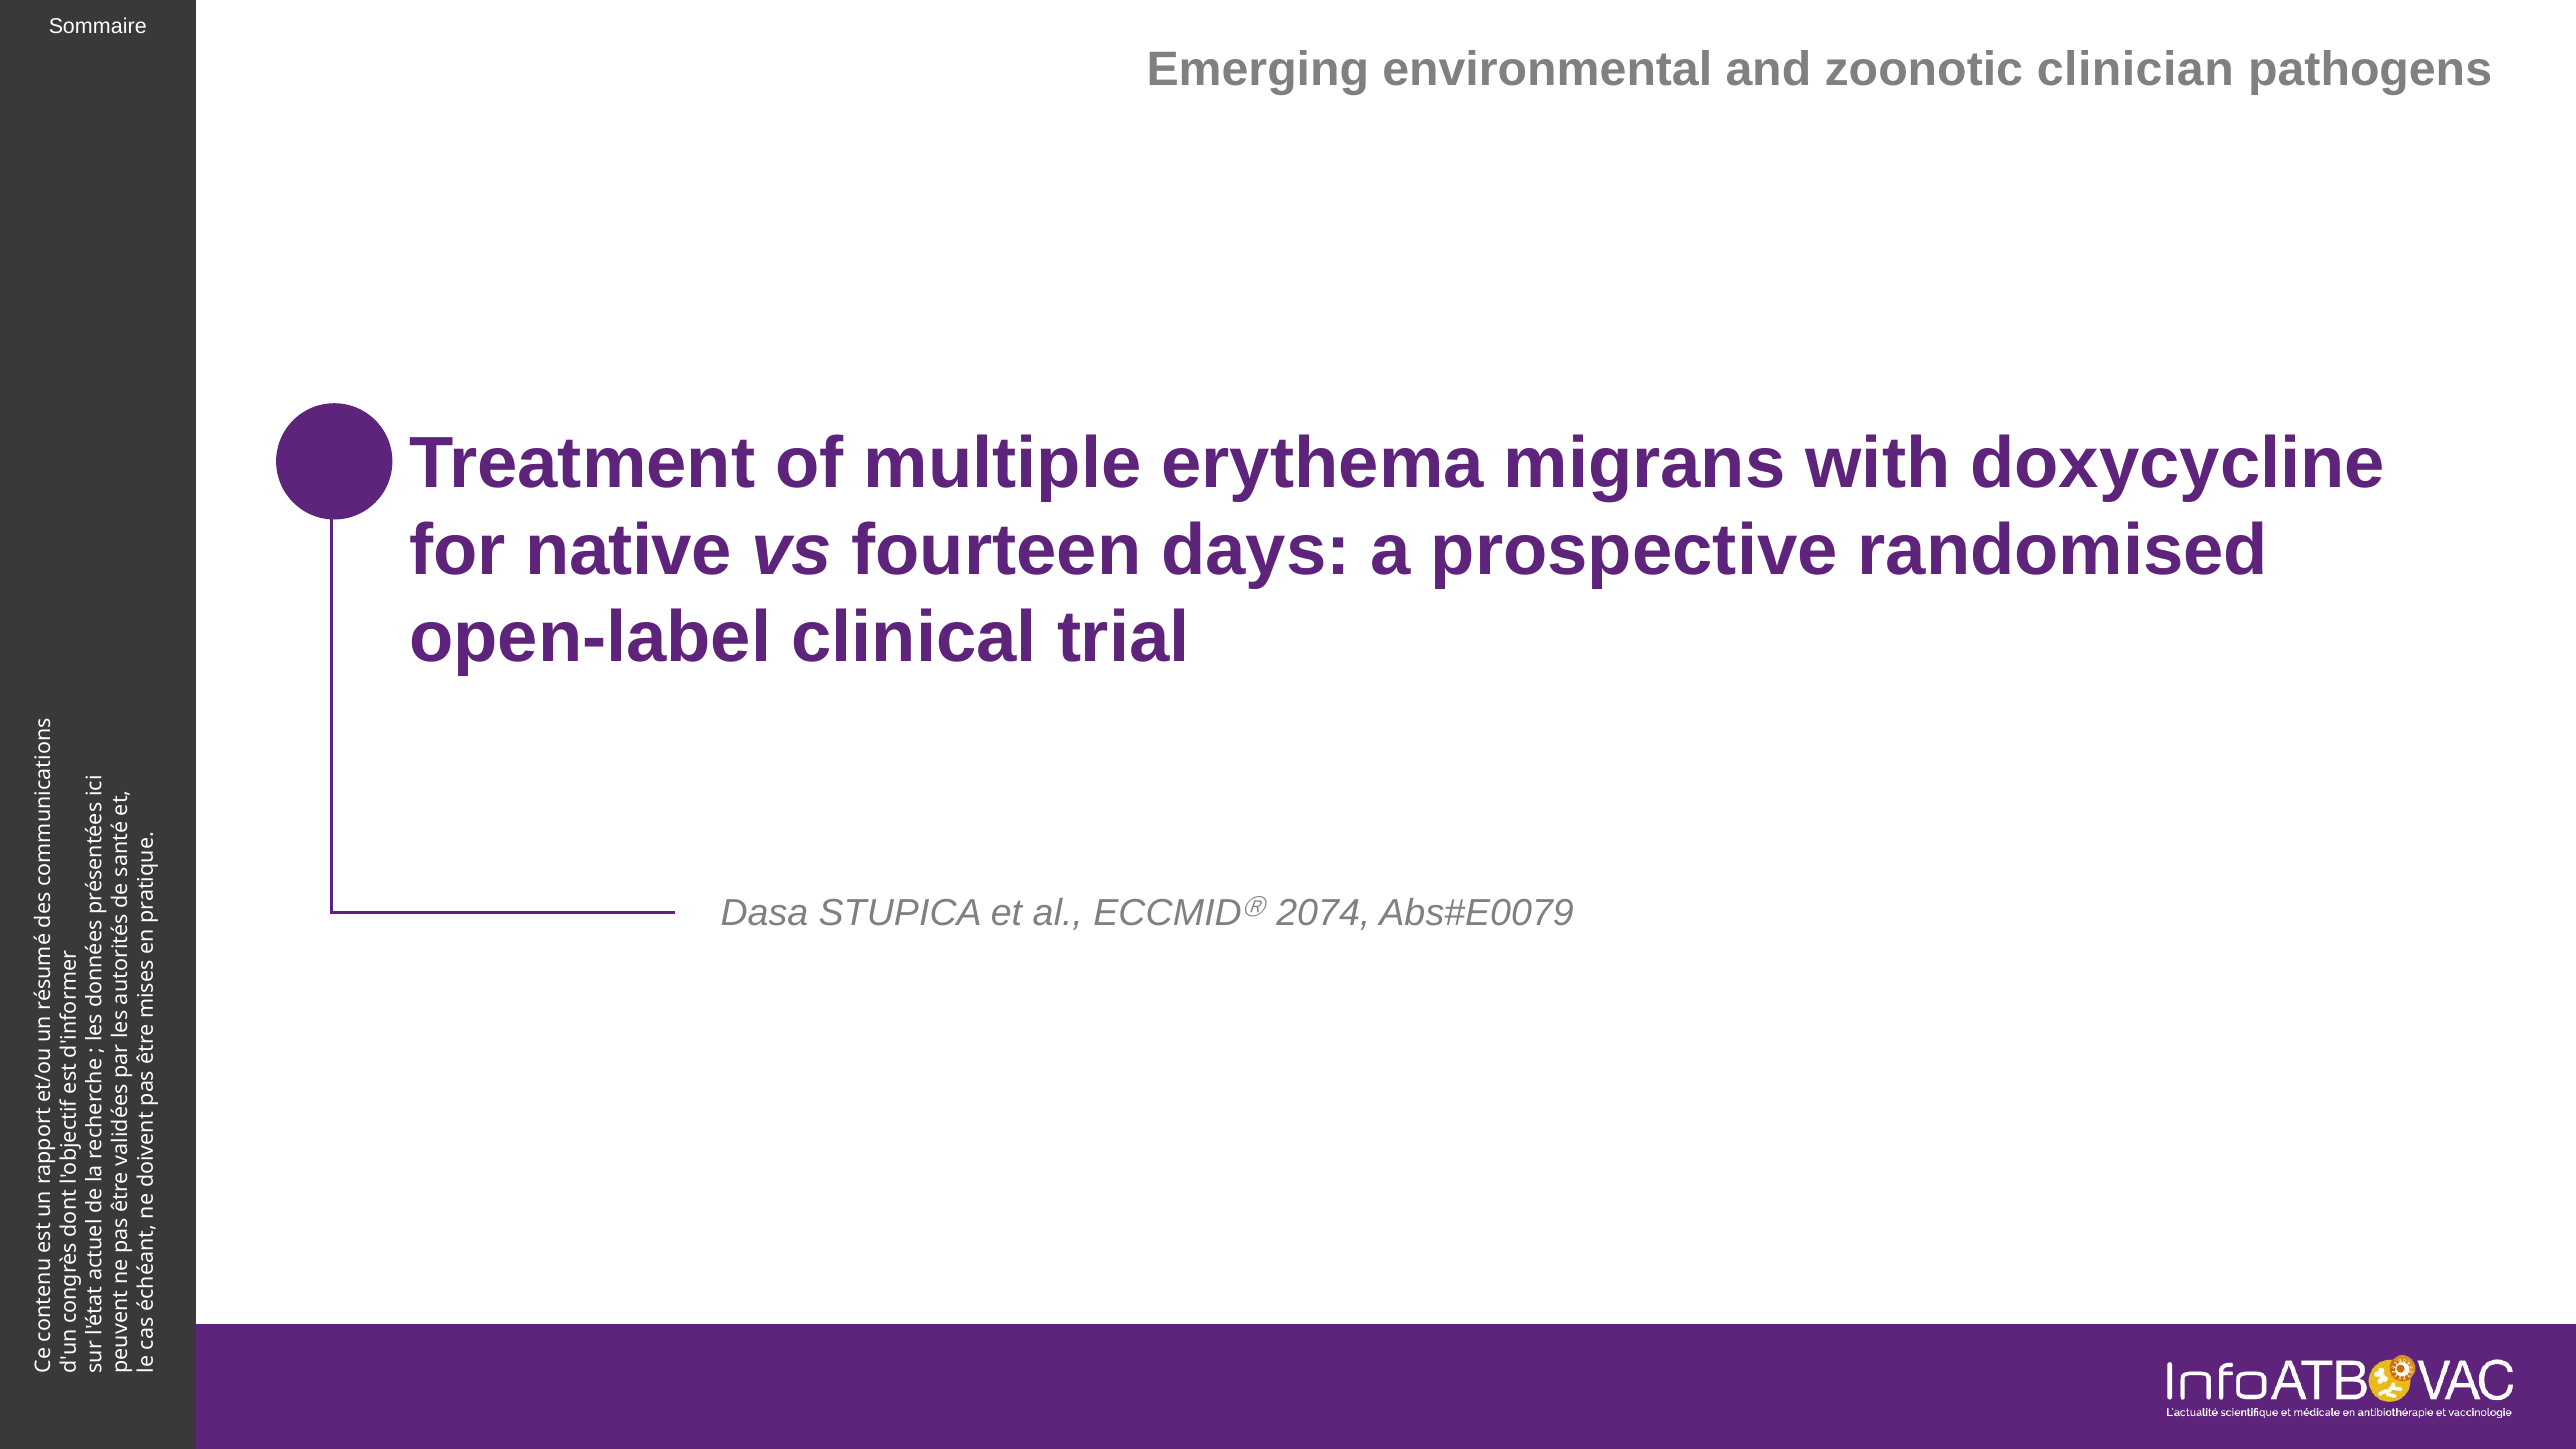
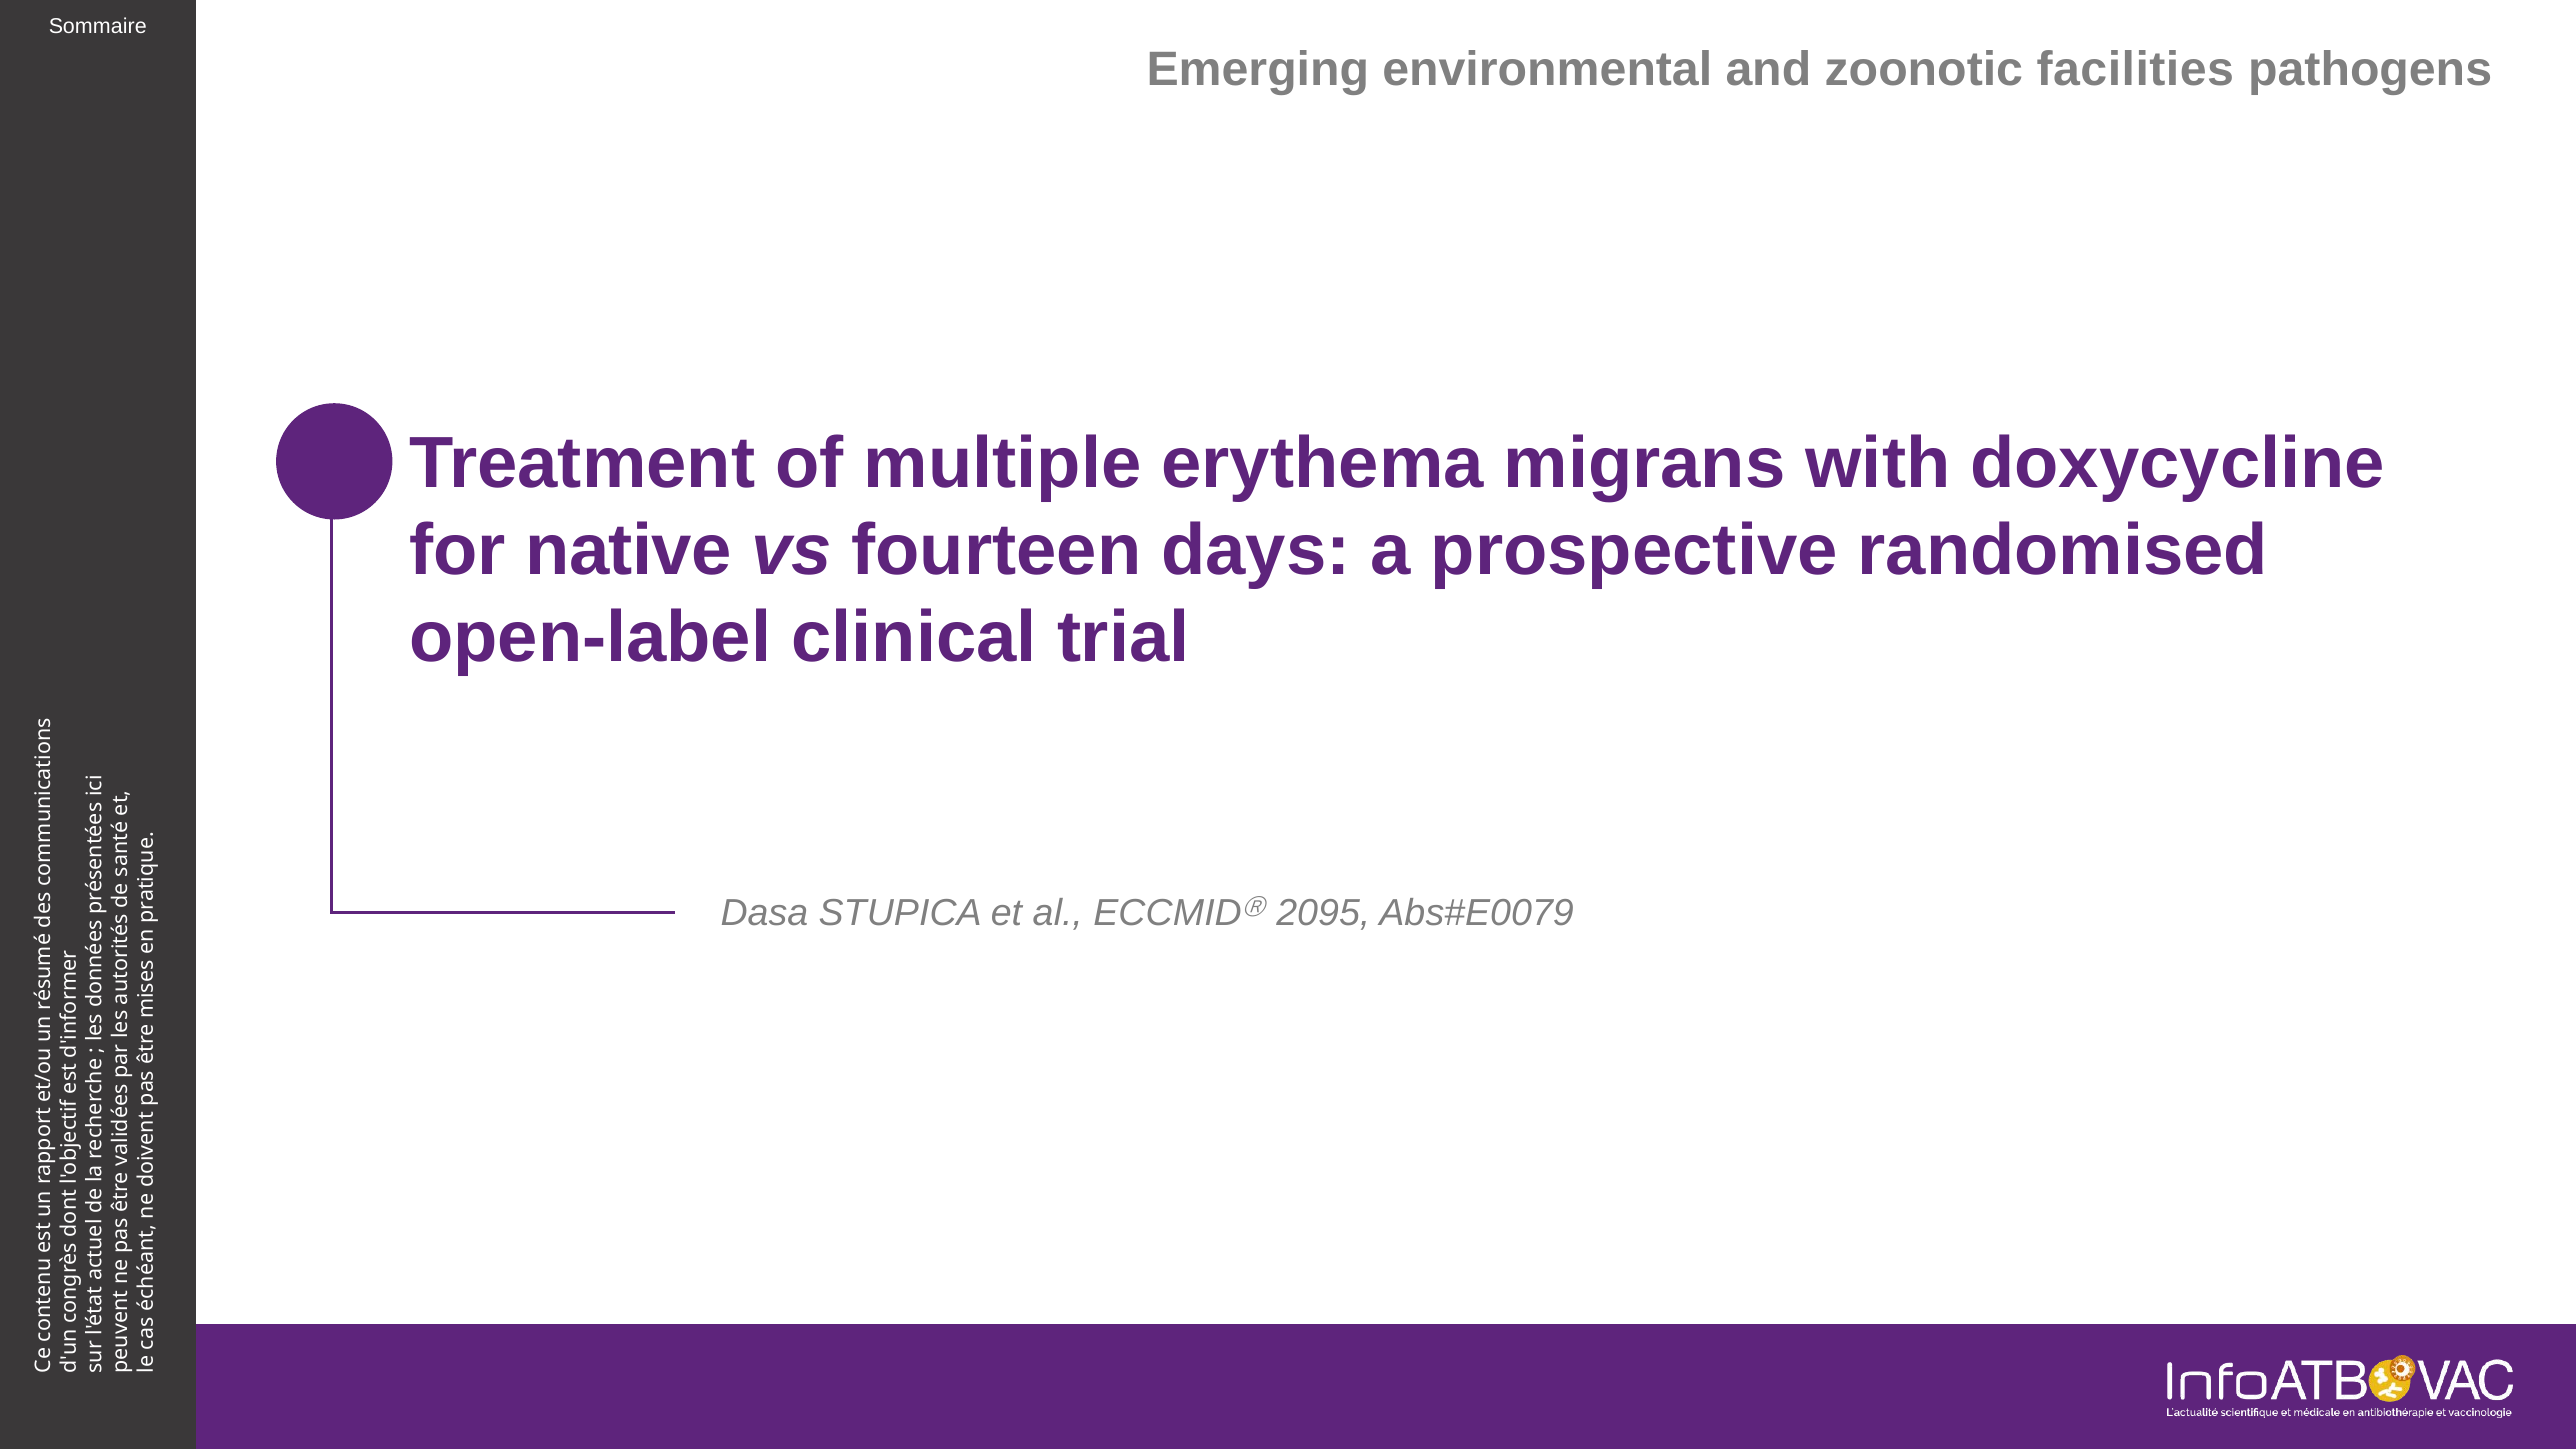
clinician: clinician -> facilities (2135, 69)
2074: 2074 -> 2095 (1323, 913)
